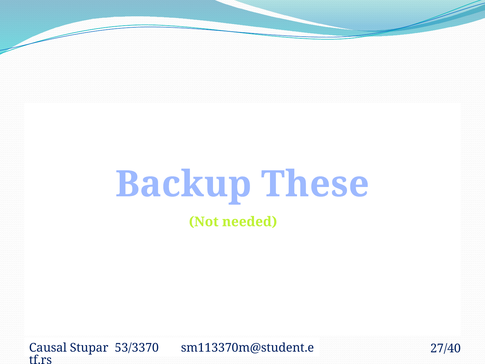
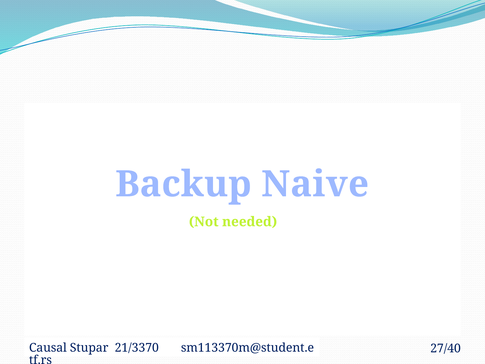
These: These -> Naive (315, 184)
53/3370: 53/3370 -> 21/3370 (137, 348)
